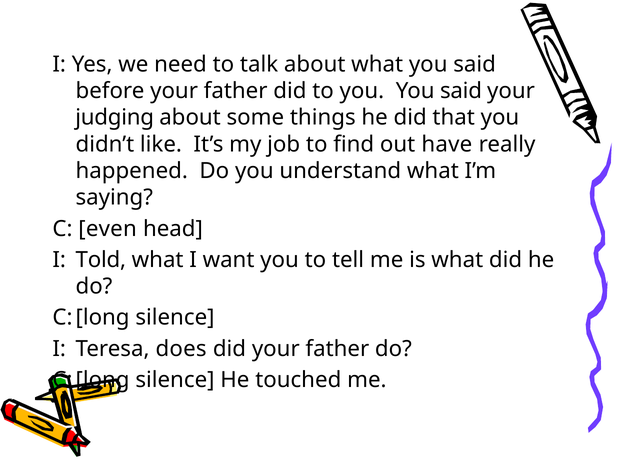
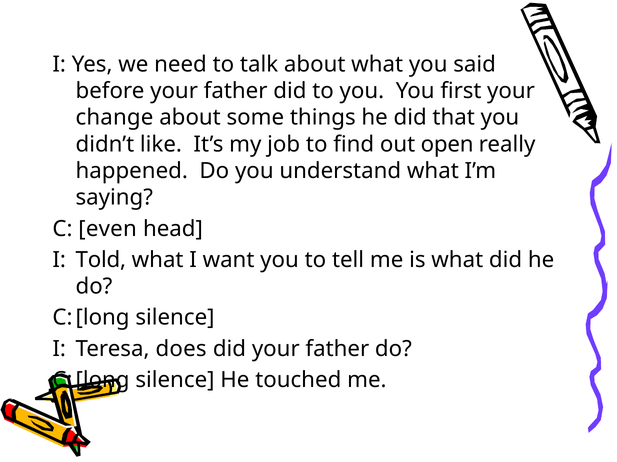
you You said: said -> first (461, 91)
judging: judging -> change (114, 118)
have: have -> open (447, 144)
